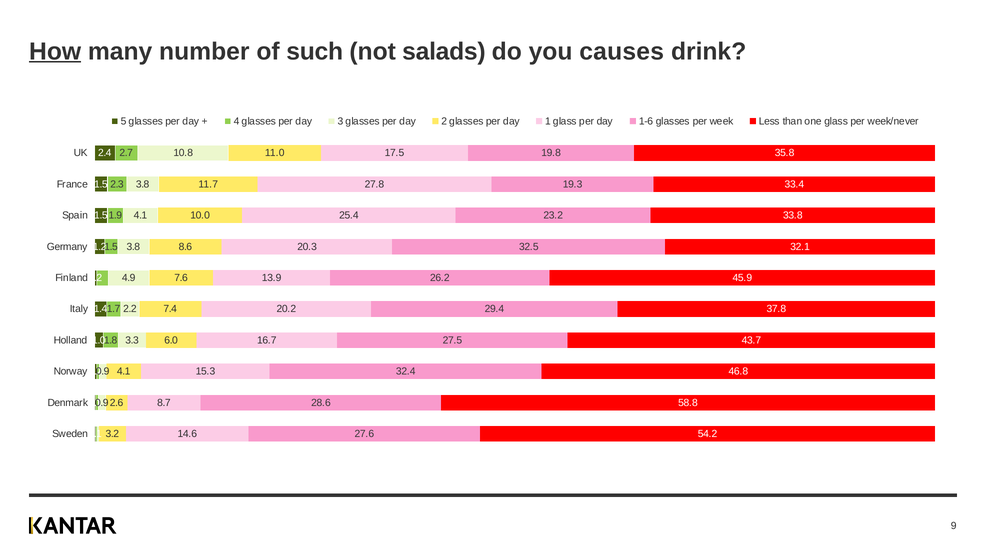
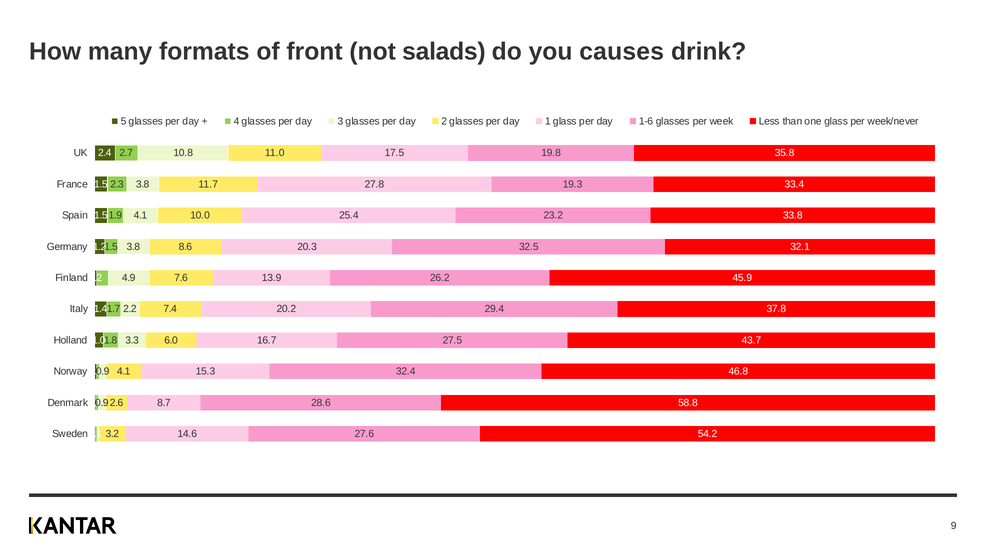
How underline: present -> none (55, 51)
number: number -> formats (204, 51)
such: such -> front (315, 51)
